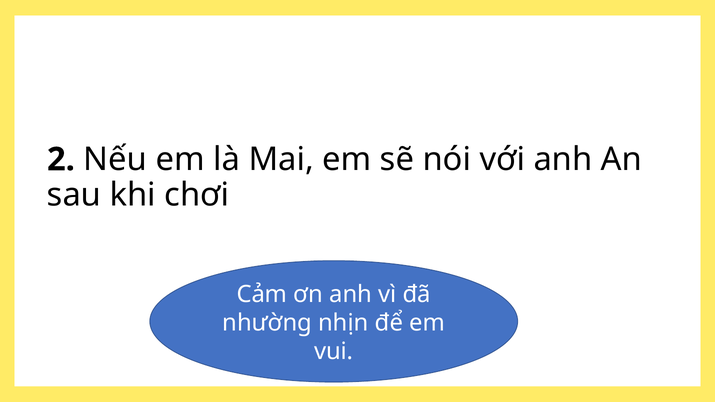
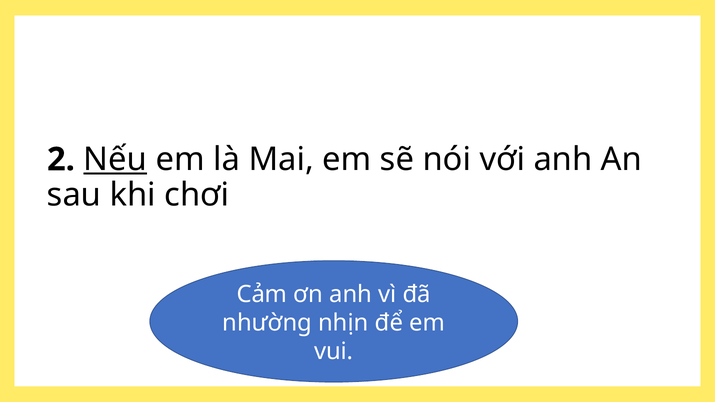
Nếu underline: none -> present (115, 160)
